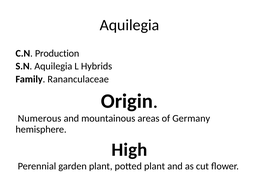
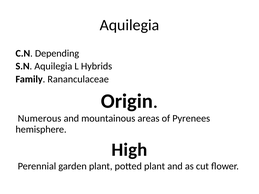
Production: Production -> Depending (57, 53)
Germany: Germany -> Pyrenees (191, 119)
